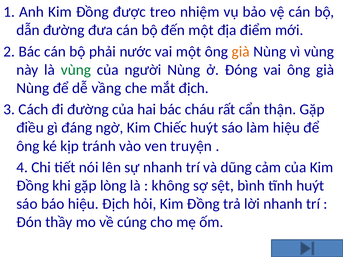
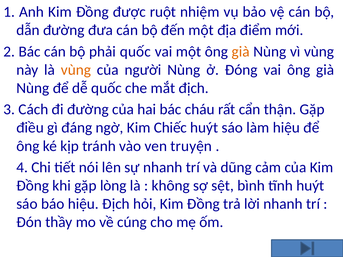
treo: treo -> ruột (163, 12)
phải nước: nước -> quốc (135, 52)
vùng colour: green -> orange (76, 70)
dễ vầng: vầng -> quốc (107, 88)
